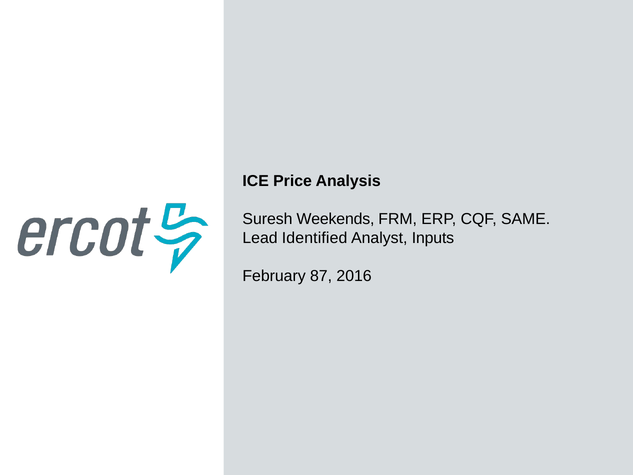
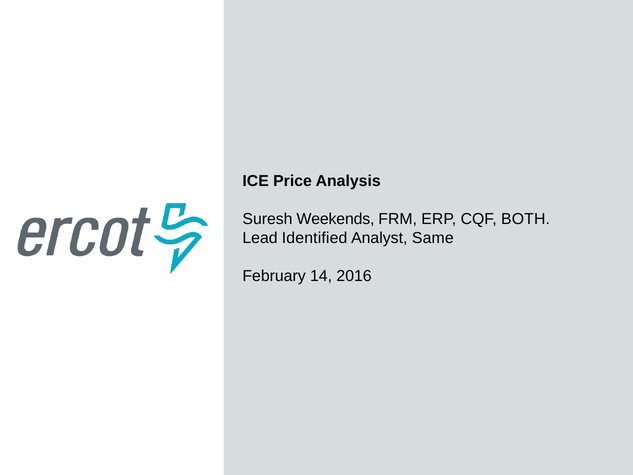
SAME: SAME -> BOTH (526, 219)
Inputs: Inputs -> Same (433, 238)
87: 87 -> 14 (321, 276)
